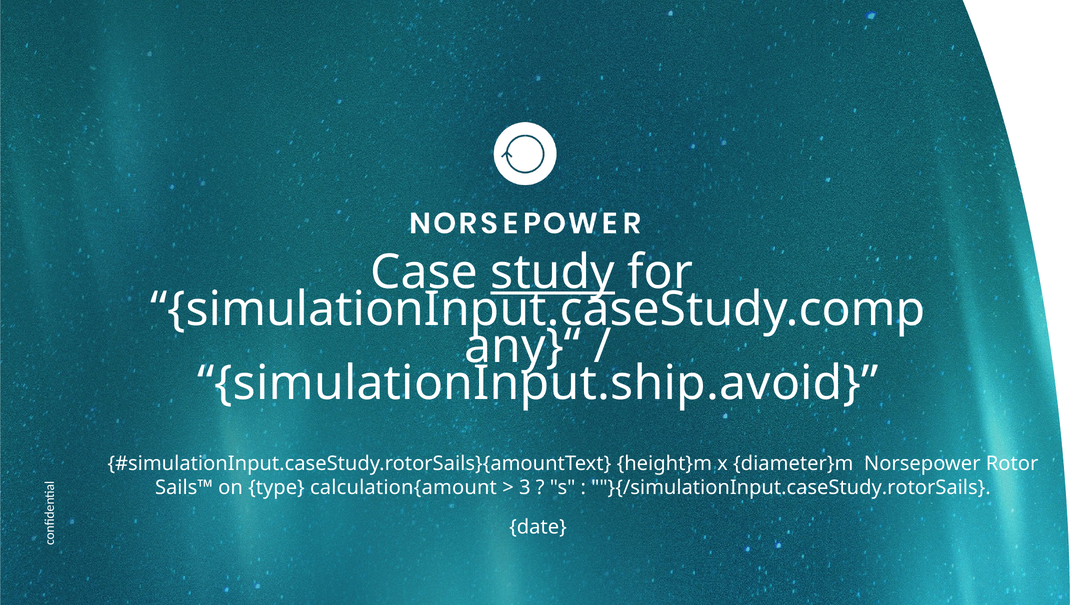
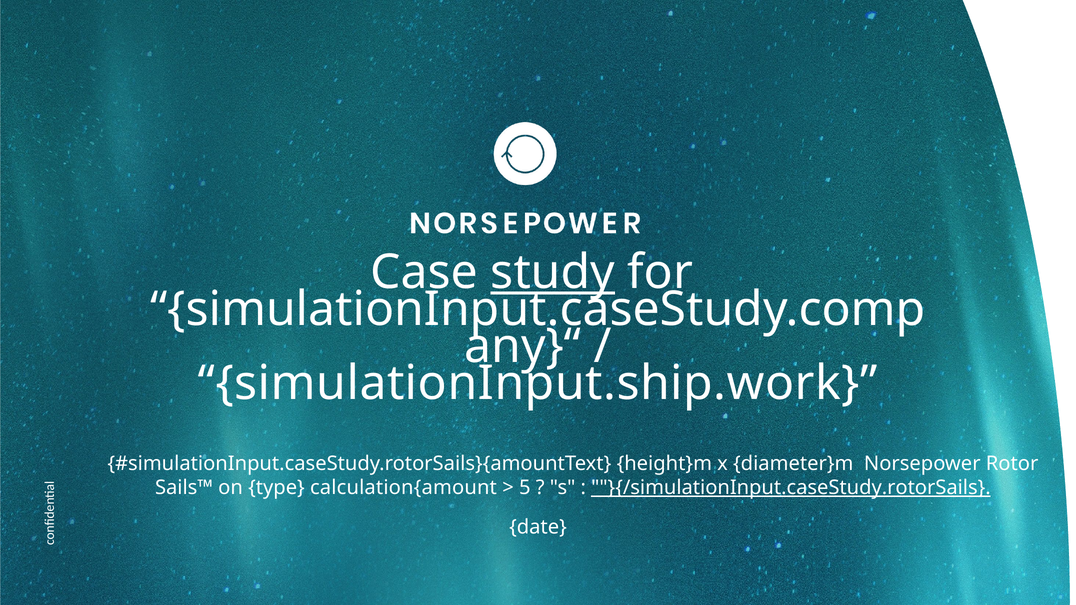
simulationInput.ship.avoid: simulationInput.ship.avoid -> simulationInput.ship.work (538, 384)
3: 3 -> 5 (525, 488)
}{/simulationInput.caseStudy.rotorSails underline: none -> present (791, 488)
